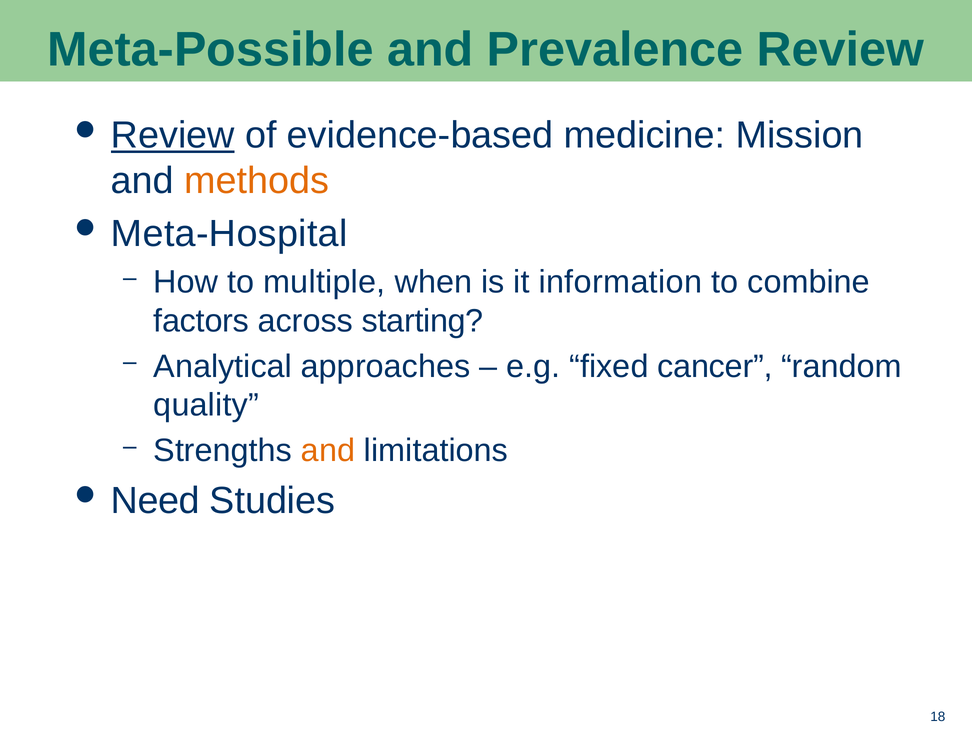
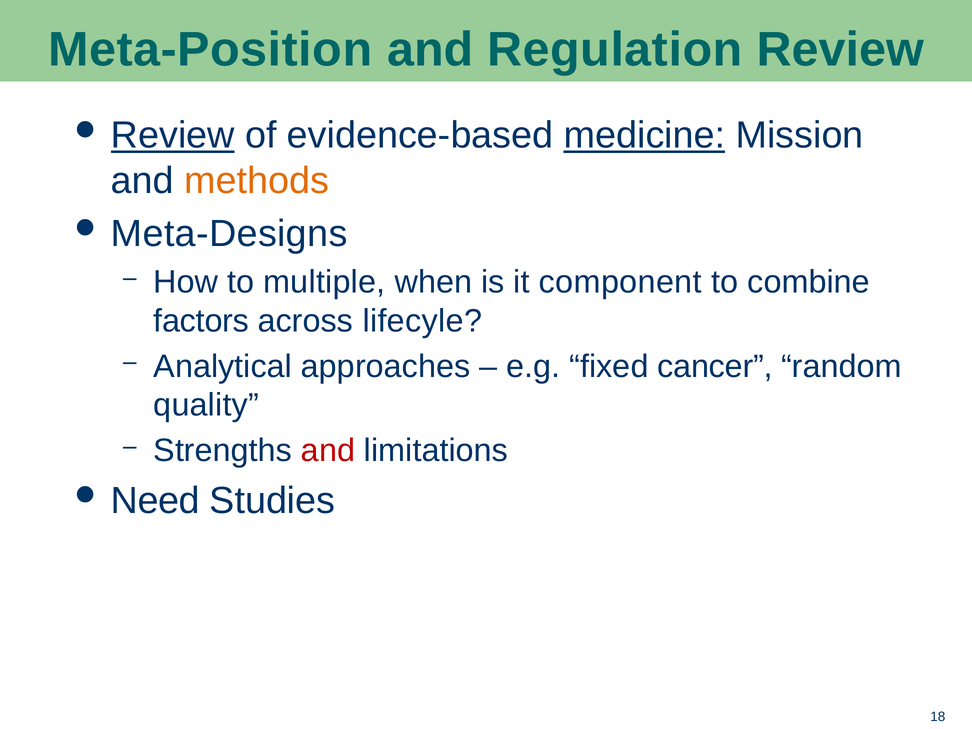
Meta-Possible: Meta-Possible -> Meta-Position (210, 50)
Prevalence: Prevalence -> Regulation (615, 50)
medicine underline: none -> present (644, 136)
Meta-Hospital: Meta-Hospital -> Meta-Designs (229, 234)
information: information -> component (620, 282)
starting: starting -> lifecyle (422, 321)
and colour: orange -> red (328, 451)
